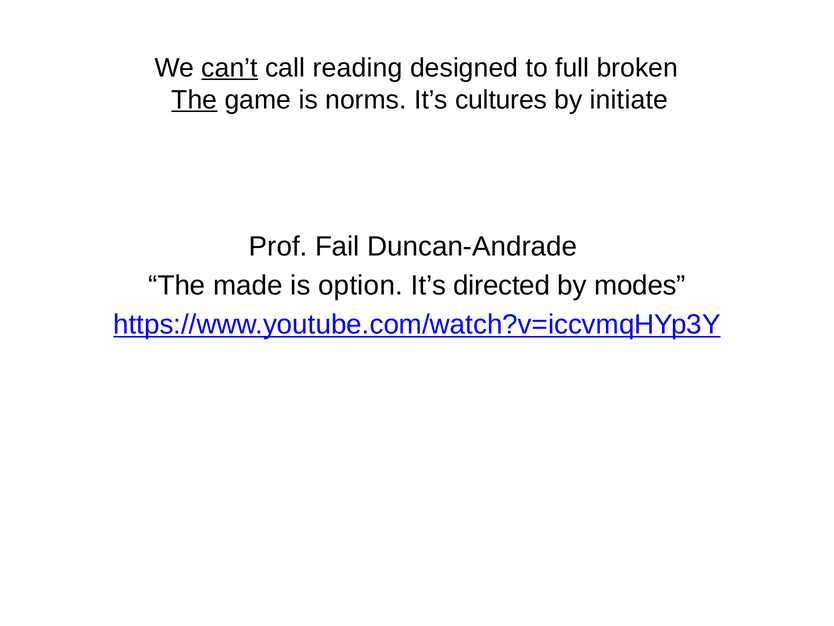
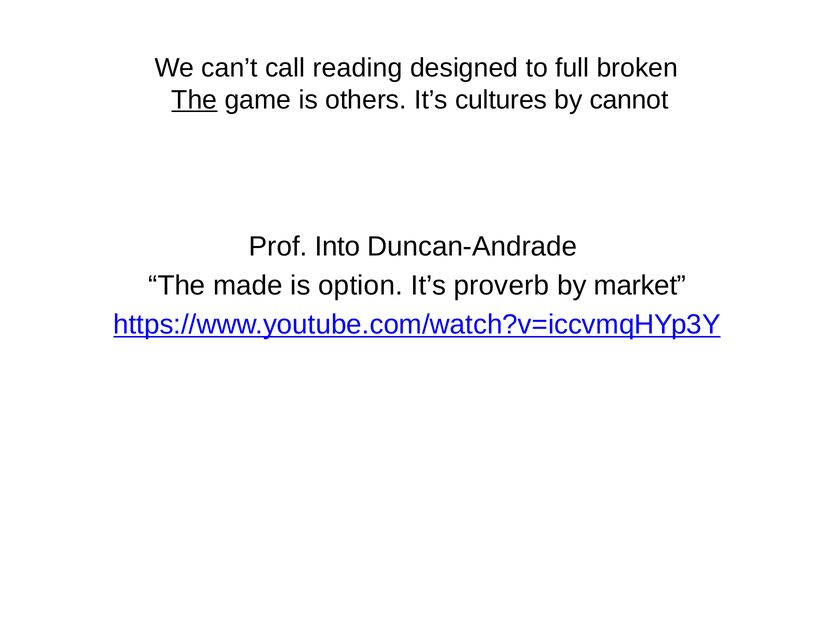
can’t underline: present -> none (230, 68)
norms: norms -> others (366, 100)
initiate: initiate -> cannot (629, 100)
Fail: Fail -> Into (337, 247)
directed: directed -> proverb (501, 285)
modes: modes -> market (640, 285)
